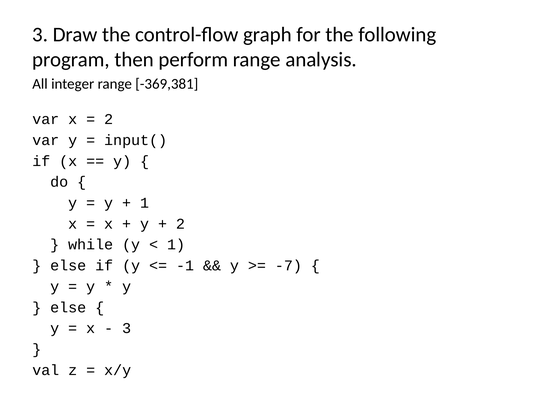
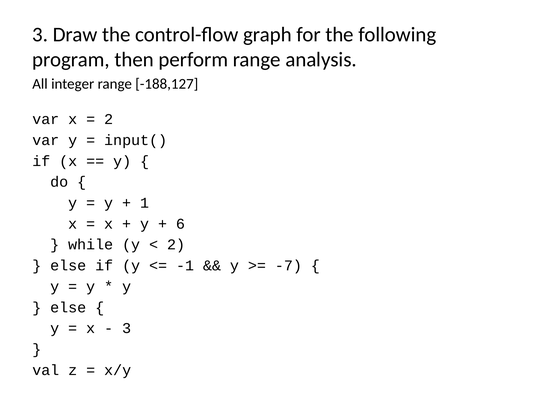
-369,381: -369,381 -> -188,127 (167, 84)
2: 2 -> 6 (180, 224)
1: 1 -> 2 (176, 245)
